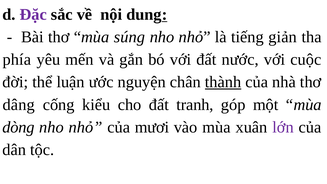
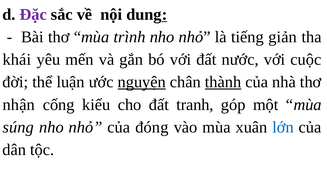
súng: súng -> trình (130, 37)
phía: phía -> khái (17, 59)
nguyện underline: none -> present (142, 82)
dâng: dâng -> nhận (19, 105)
dòng: dòng -> súng (18, 127)
mươi: mươi -> đóng (152, 127)
lớn colour: purple -> blue (283, 127)
